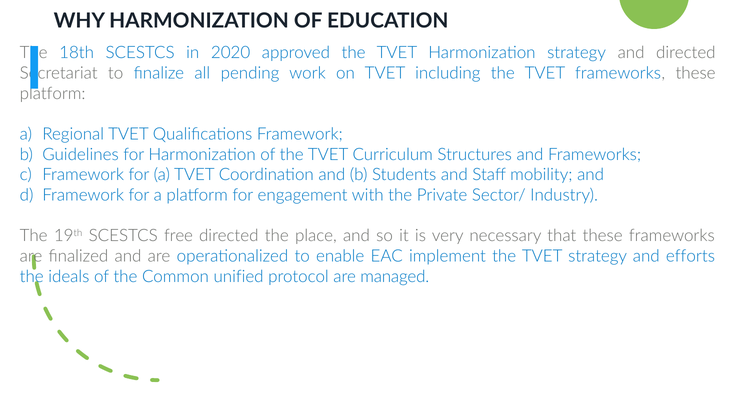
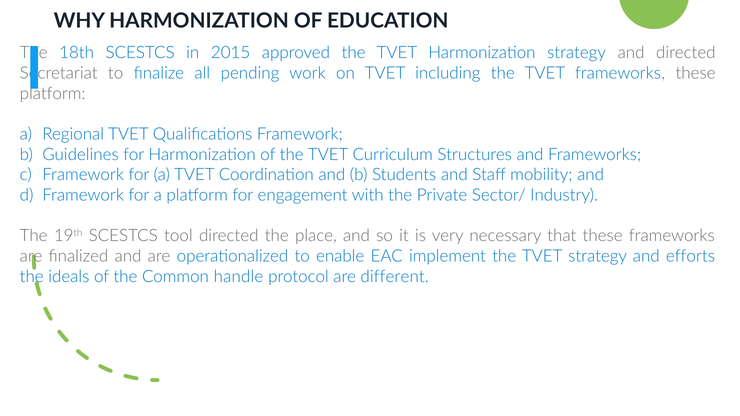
2020: 2020 -> 2015 (231, 53)
free: free -> tool (178, 236)
unified: unified -> handle (238, 277)
managed: managed -> different (395, 277)
